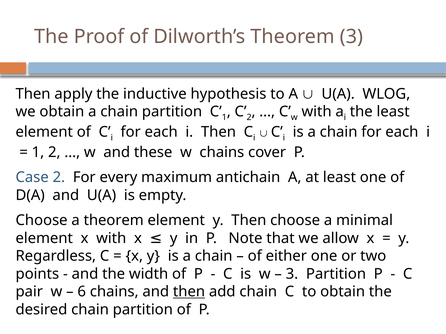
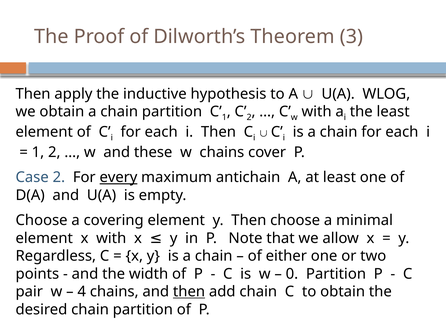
every underline: none -> present (118, 178)
a theorem: theorem -> covering (114, 221)
3: 3 -> 0 (292, 274)
6: 6 -> 4 (82, 292)
